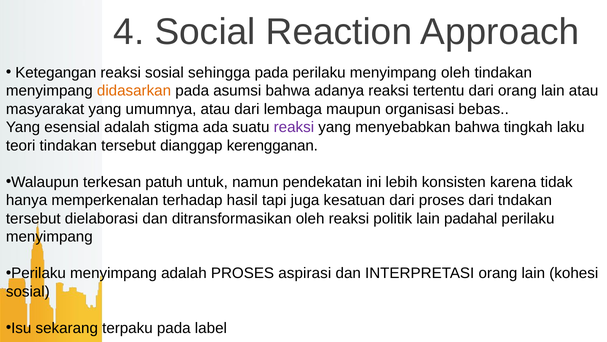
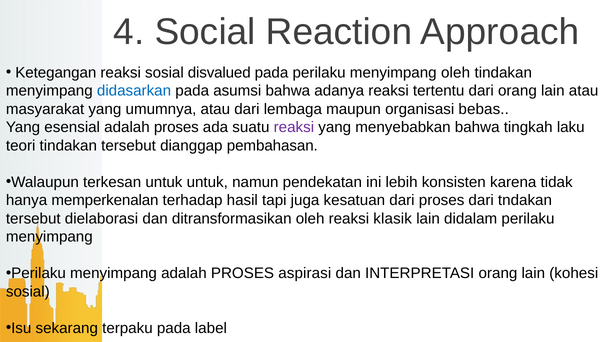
sehingga: sehingga -> disvalued (219, 73)
didasarkan colour: orange -> blue (134, 91)
esensial adalah stigma: stigma -> proses (176, 127)
kerengganan: kerengganan -> pembahasan (272, 145)
terkesan patuh: patuh -> untuk (164, 182)
politik: politik -> klasik (393, 218)
padahal: padahal -> didalam (471, 218)
